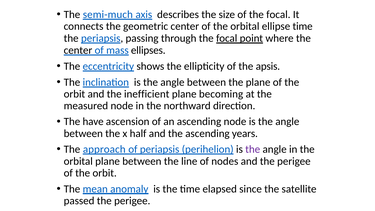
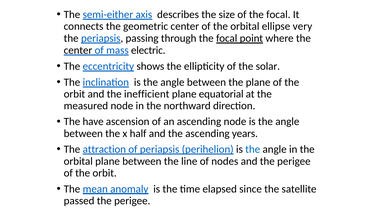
semi-much: semi-much -> semi-either (108, 14)
ellipse time: time -> very (302, 26)
ellipses: ellipses -> electric (148, 50)
apsis: apsis -> solar (268, 66)
becoming: becoming -> equatorial (221, 94)
approach: approach -> attraction (104, 149)
the colour: purple -> blue (253, 149)
